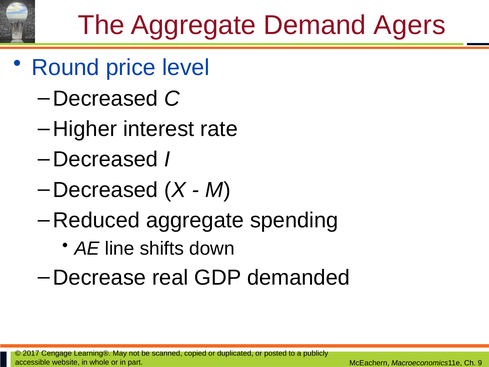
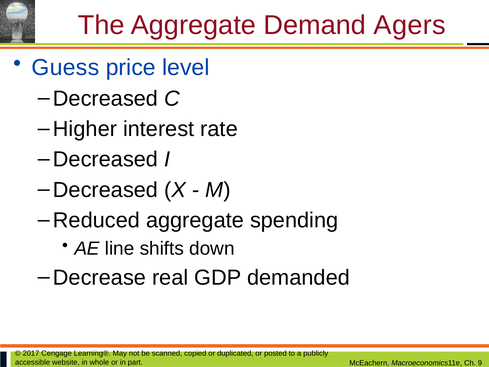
Round: Round -> Guess (65, 67)
